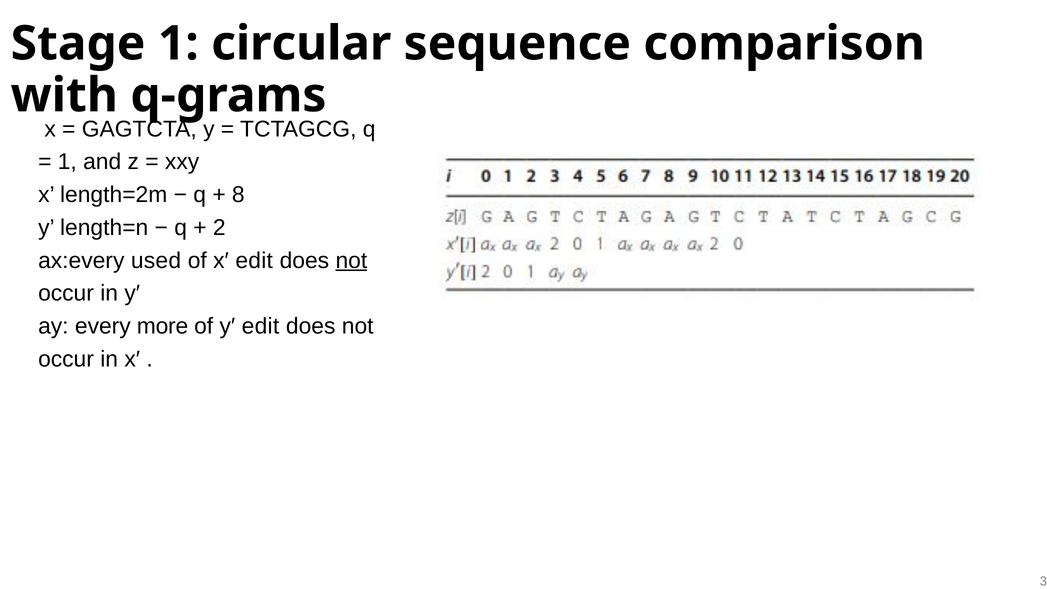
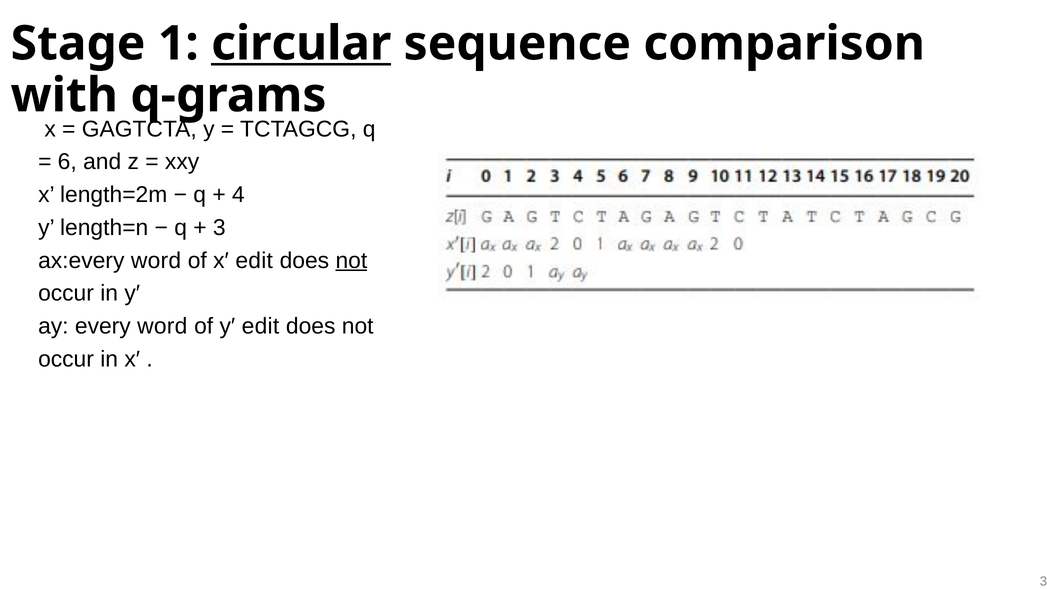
circular underline: none -> present (301, 44)
1: 1 -> 6 (67, 162)
8: 8 -> 4 (238, 195)
2: 2 -> 3 (219, 228)
ax:every used: used -> word (156, 260)
every more: more -> word (162, 326)
